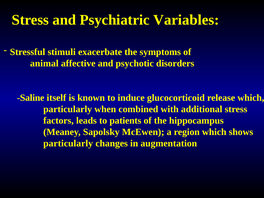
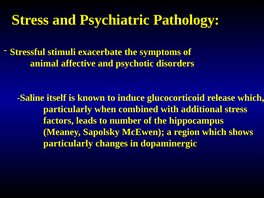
Variables: Variables -> Pathology (186, 20)
patients: patients -> number (125, 121)
augmentation: augmentation -> dopaminergic (169, 143)
